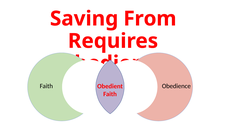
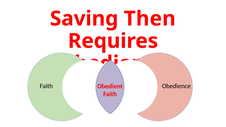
From: From -> Then (150, 19)
